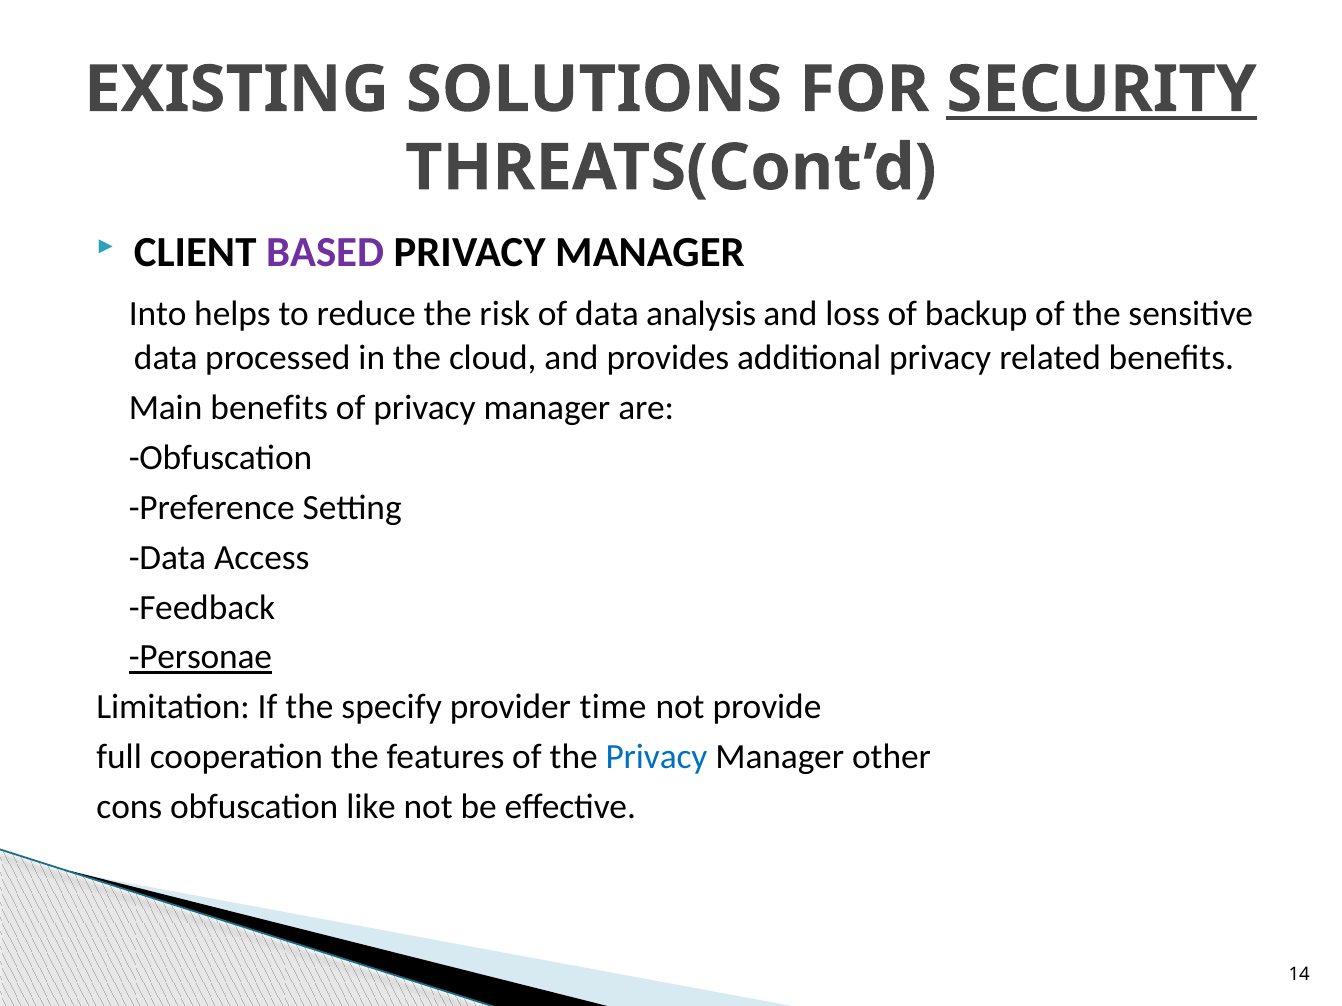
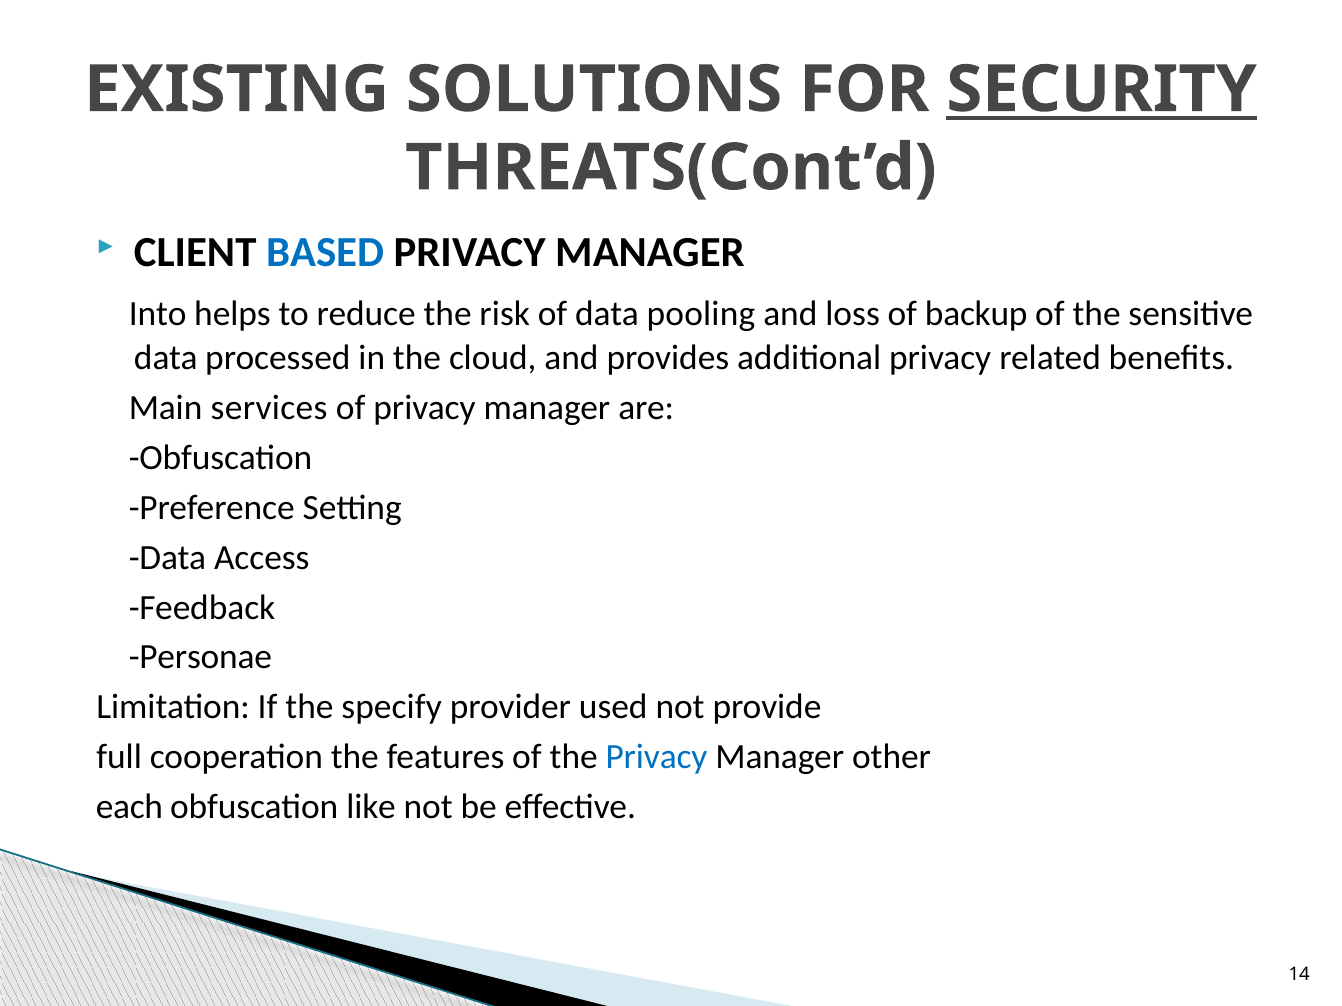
BASED colour: purple -> blue (325, 253)
analysis: analysis -> pooling (701, 314)
Main benefits: benefits -> services (269, 408)
Personae underline: present -> none (200, 658)
time: time -> used (613, 708)
cons: cons -> each (129, 807)
